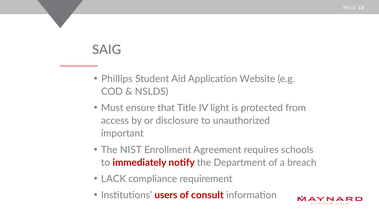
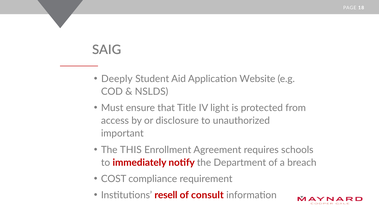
Phillips: Phillips -> Deeply (117, 79)
NIST: NIST -> THIS (131, 150)
LACK: LACK -> COST (114, 179)
users: users -> resell (166, 195)
